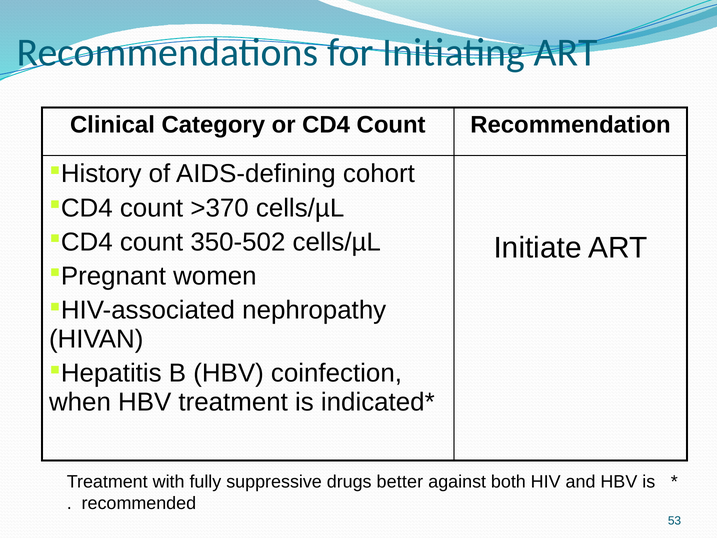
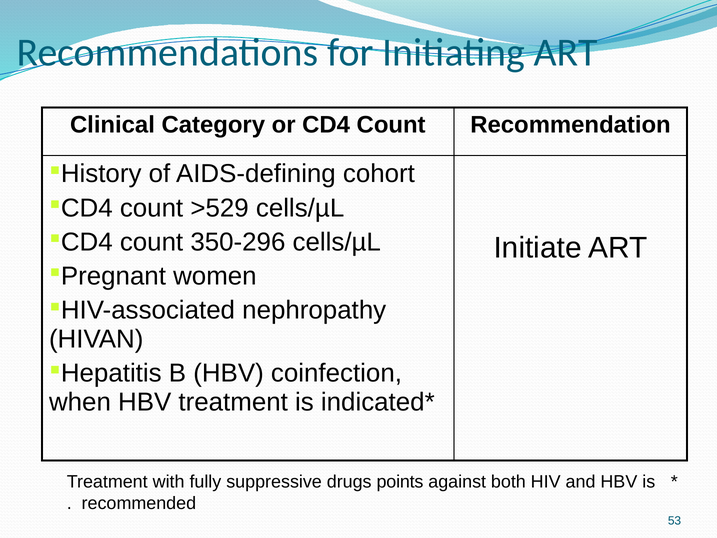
<370: <370 -> <529 (220, 208)
350-502: 350-502 -> 350-296 (238, 242)
better: better -> points (400, 482)
